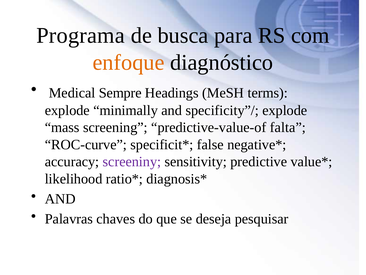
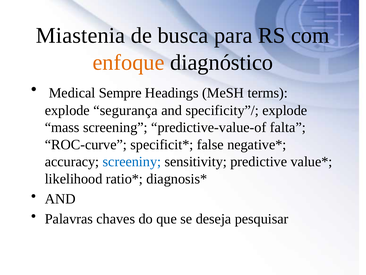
Programa: Programa -> Miastenia (81, 35)
minimally: minimally -> segurança (126, 110)
screeniny colour: purple -> blue (132, 161)
